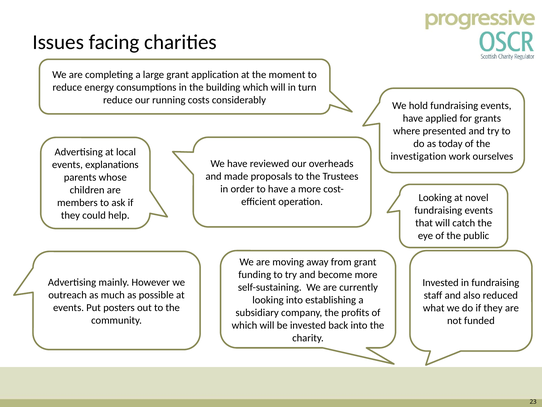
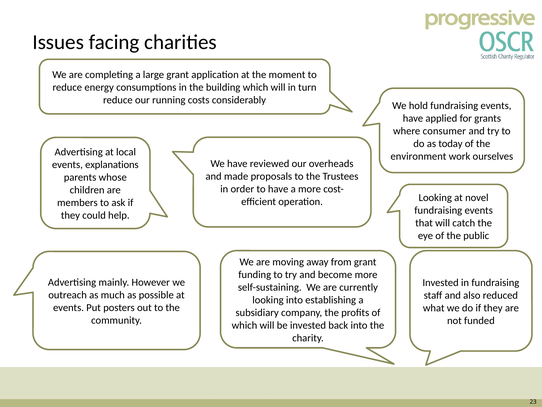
presented: presented -> consumer (444, 131)
investigation: investigation -> environment (418, 156)
